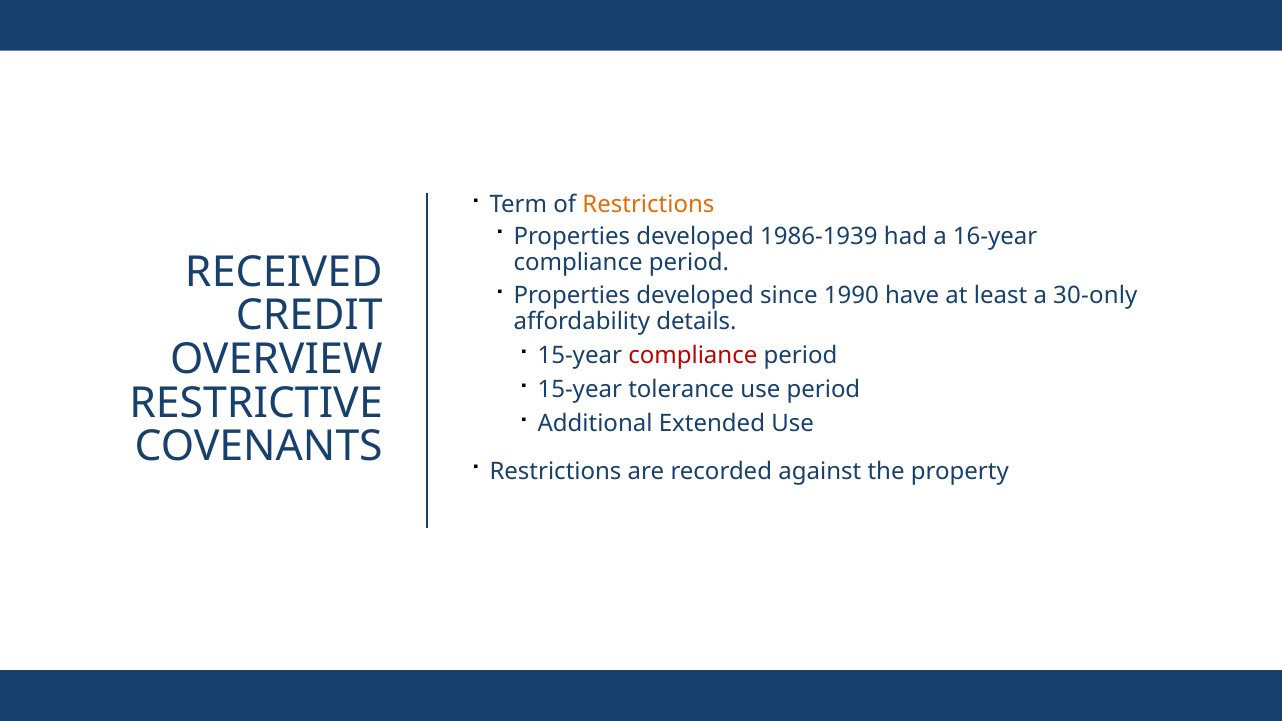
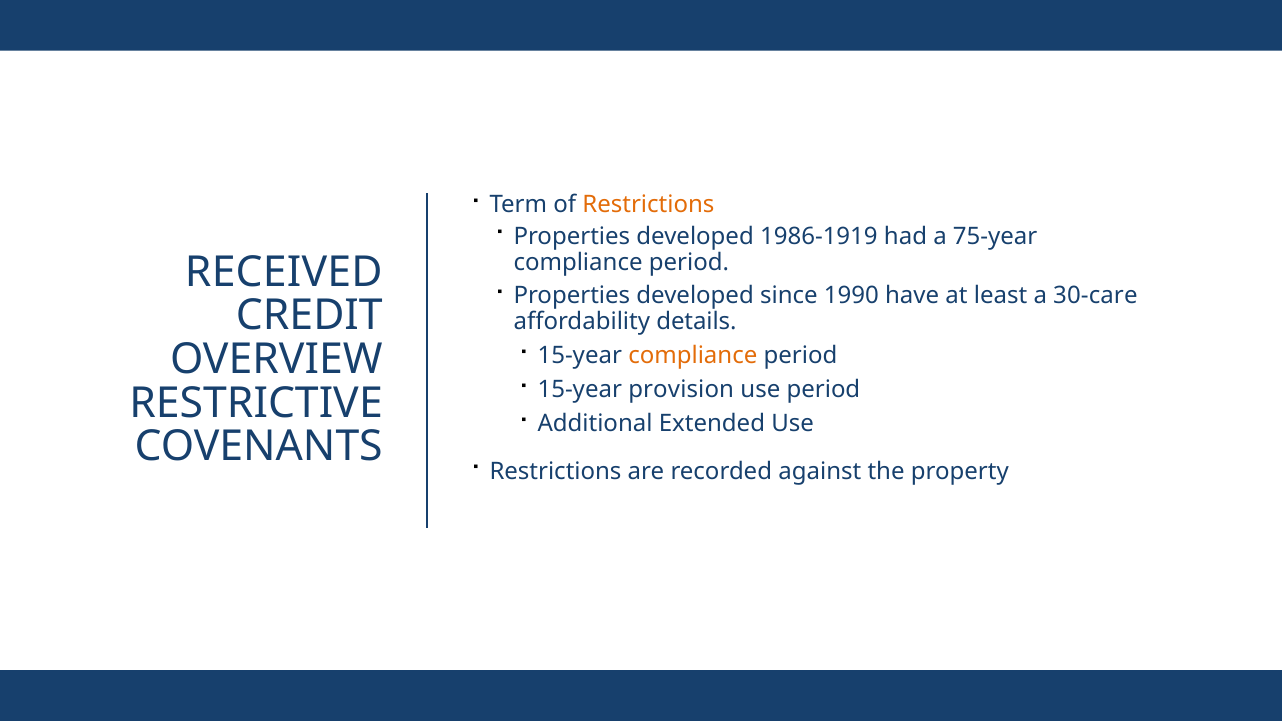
1986-1939: 1986-1939 -> 1986-1919 (819, 236)
16-year: 16-year -> 75-year (995, 236)
30-only: 30-only -> 30-care (1095, 296)
compliance colour: red -> orange (693, 356)
tolerance: tolerance -> provision (681, 390)
